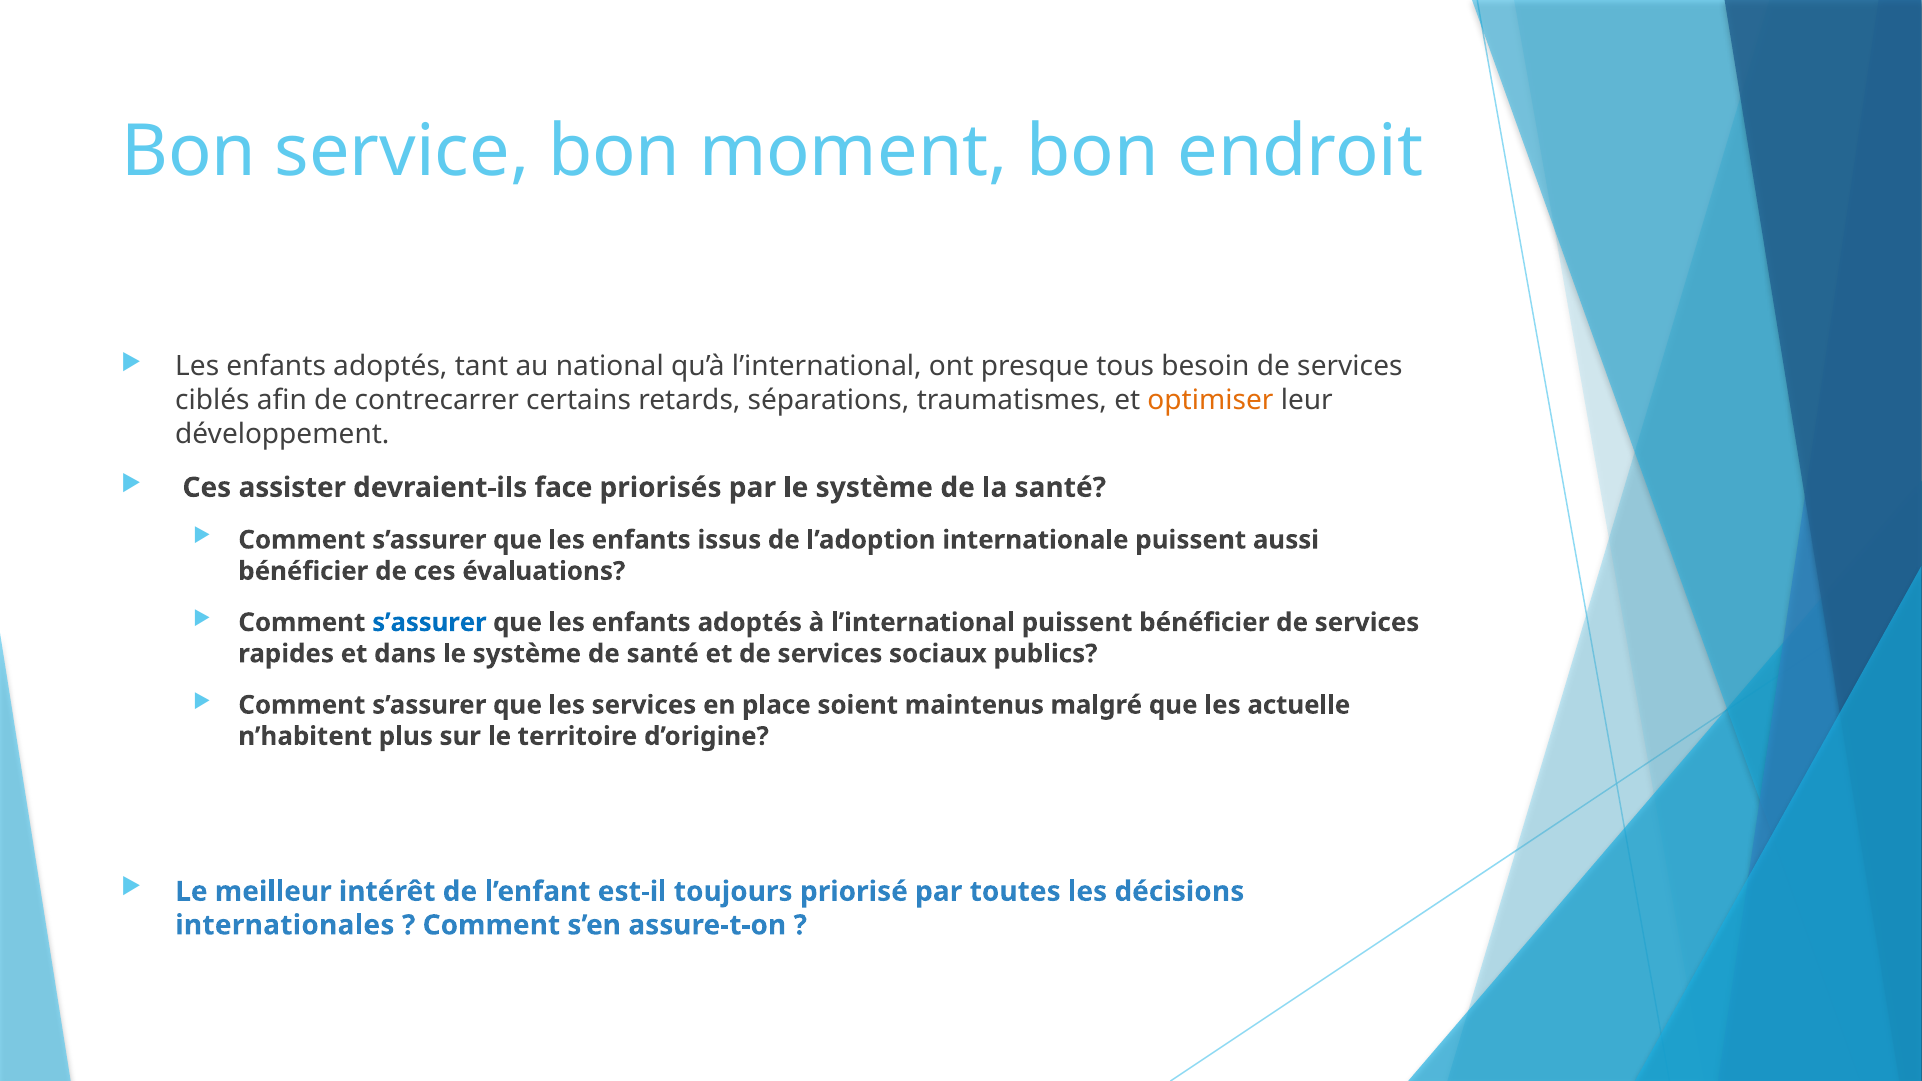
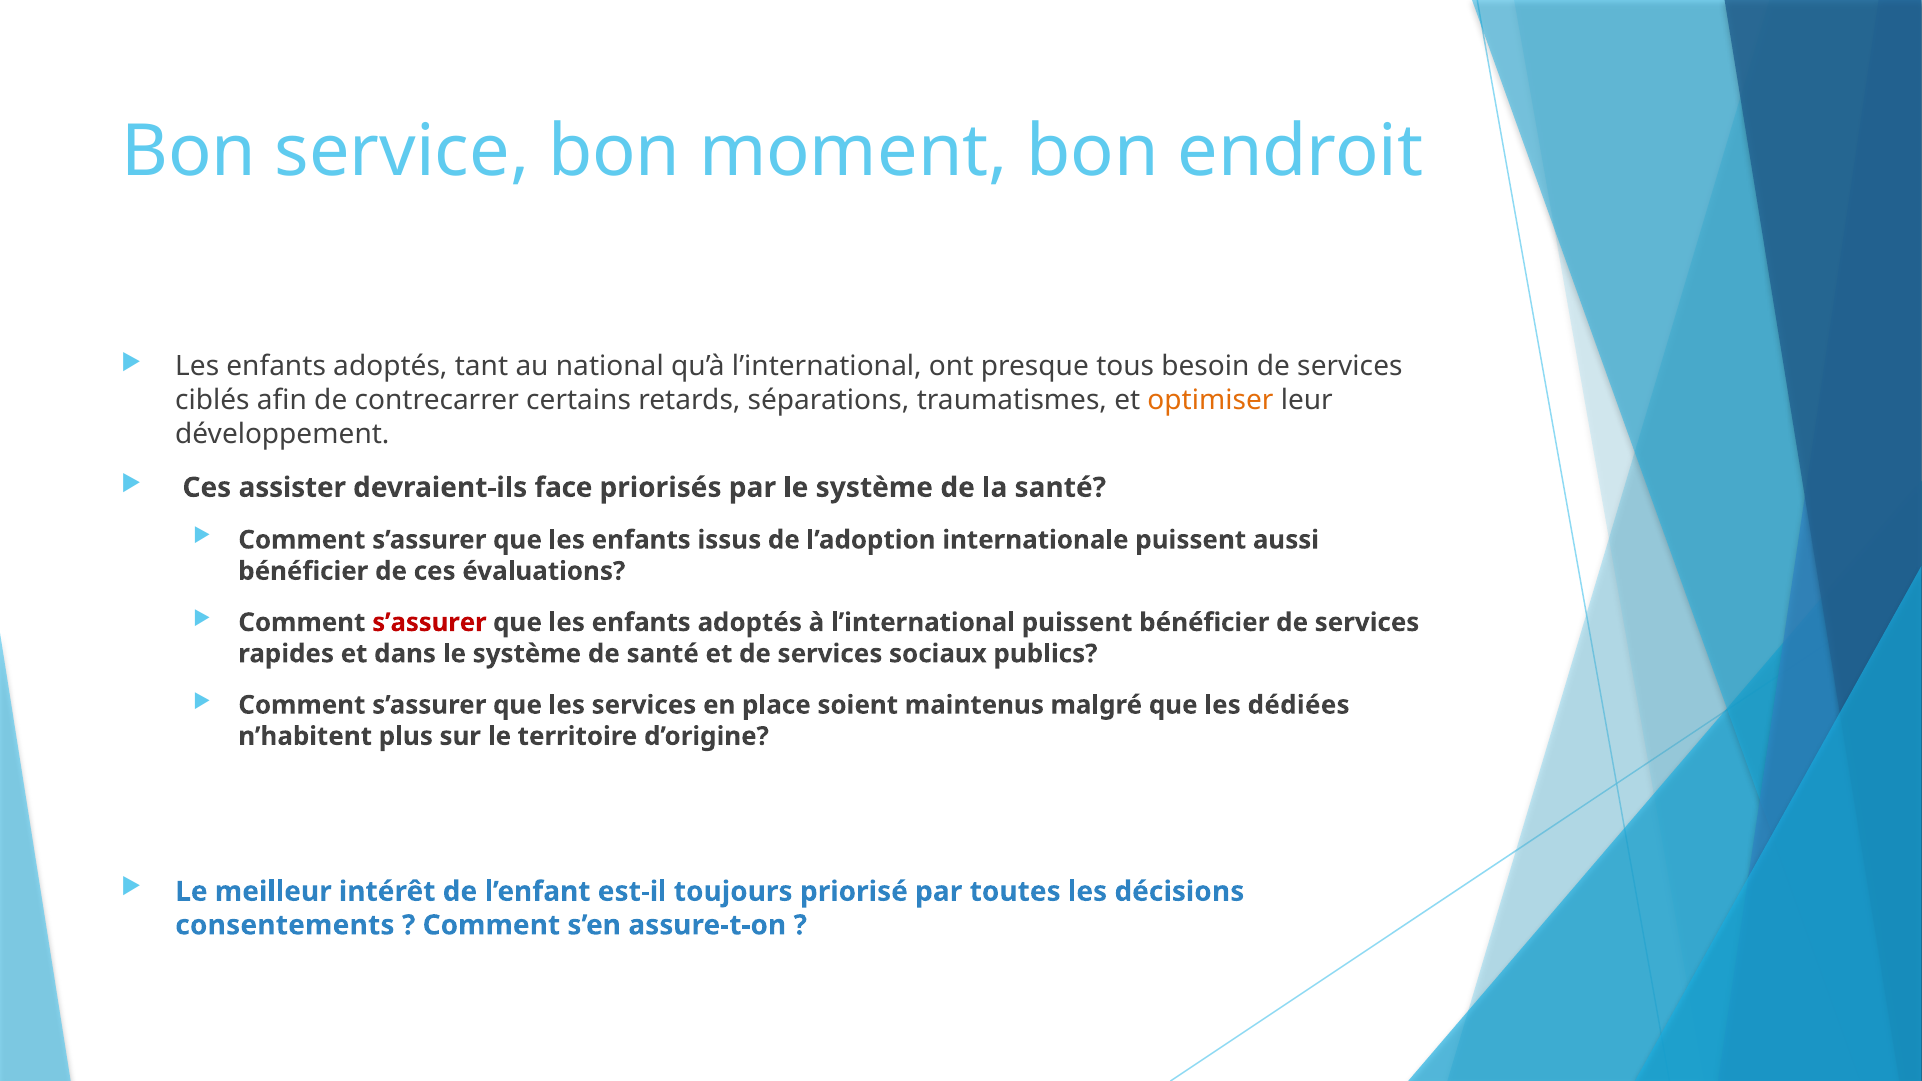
s’assurer colour: blue -> red (429, 623)
actuelle: actuelle -> dédiées (1299, 705)
internationales: internationales -> consentements (285, 925)
